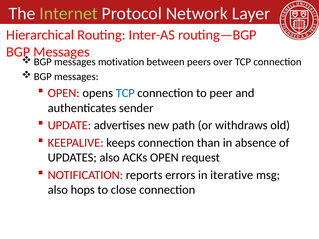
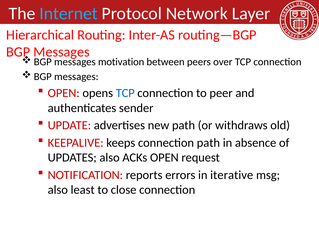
Internet colour: light green -> light blue (69, 13)
connection than: than -> path (208, 143)
hops: hops -> least (83, 190)
